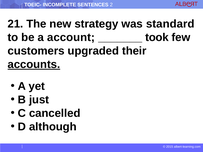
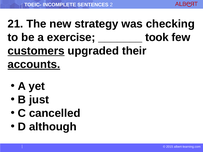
standard: standard -> checking (170, 24)
account: account -> exercise (71, 37)
customers underline: none -> present (36, 51)
